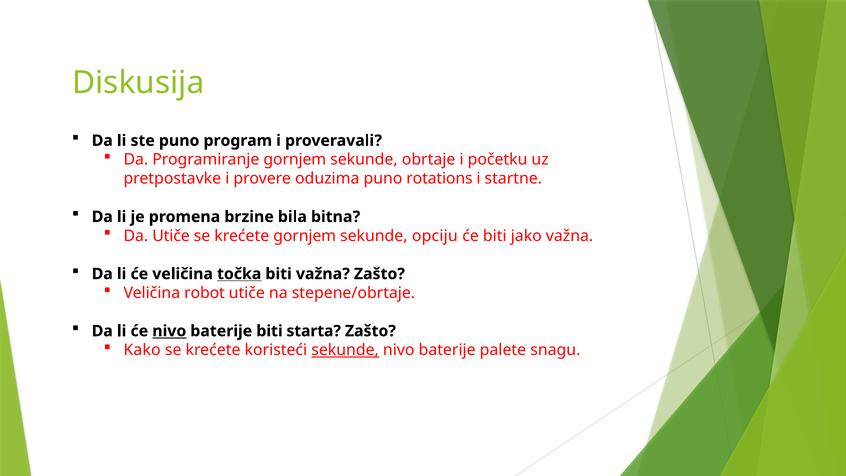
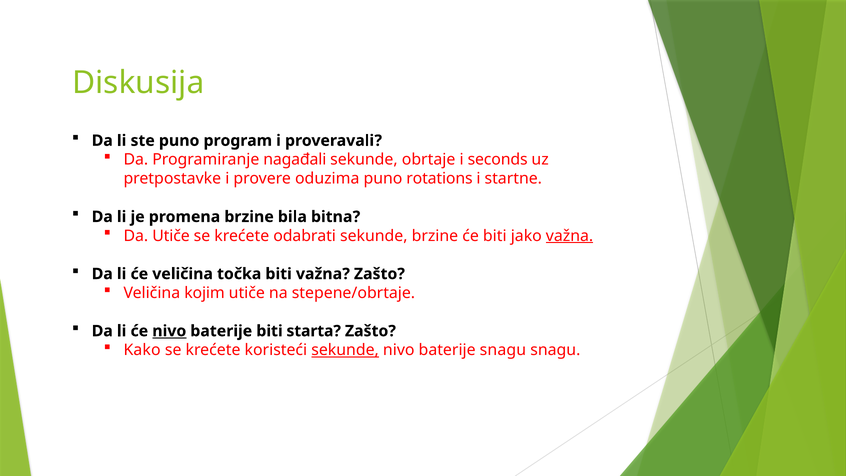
Programiranje gornjem: gornjem -> nagađali (295, 160)
početku: početku -> seconds (498, 160)
krećete gornjem: gornjem -> odаbrаti (305, 236)
sekunde opciju: opciju -> brzine (435, 236)
važna underline: none -> present (570, 236)
točka underline: present -> none (239, 274)
robot: robot -> kojim (205, 293)
baterije pаlete: pаlete -> snagu (503, 350)
